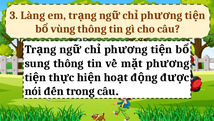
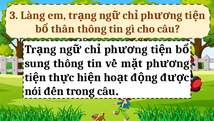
vùng: vùng -> thân (63, 29)
